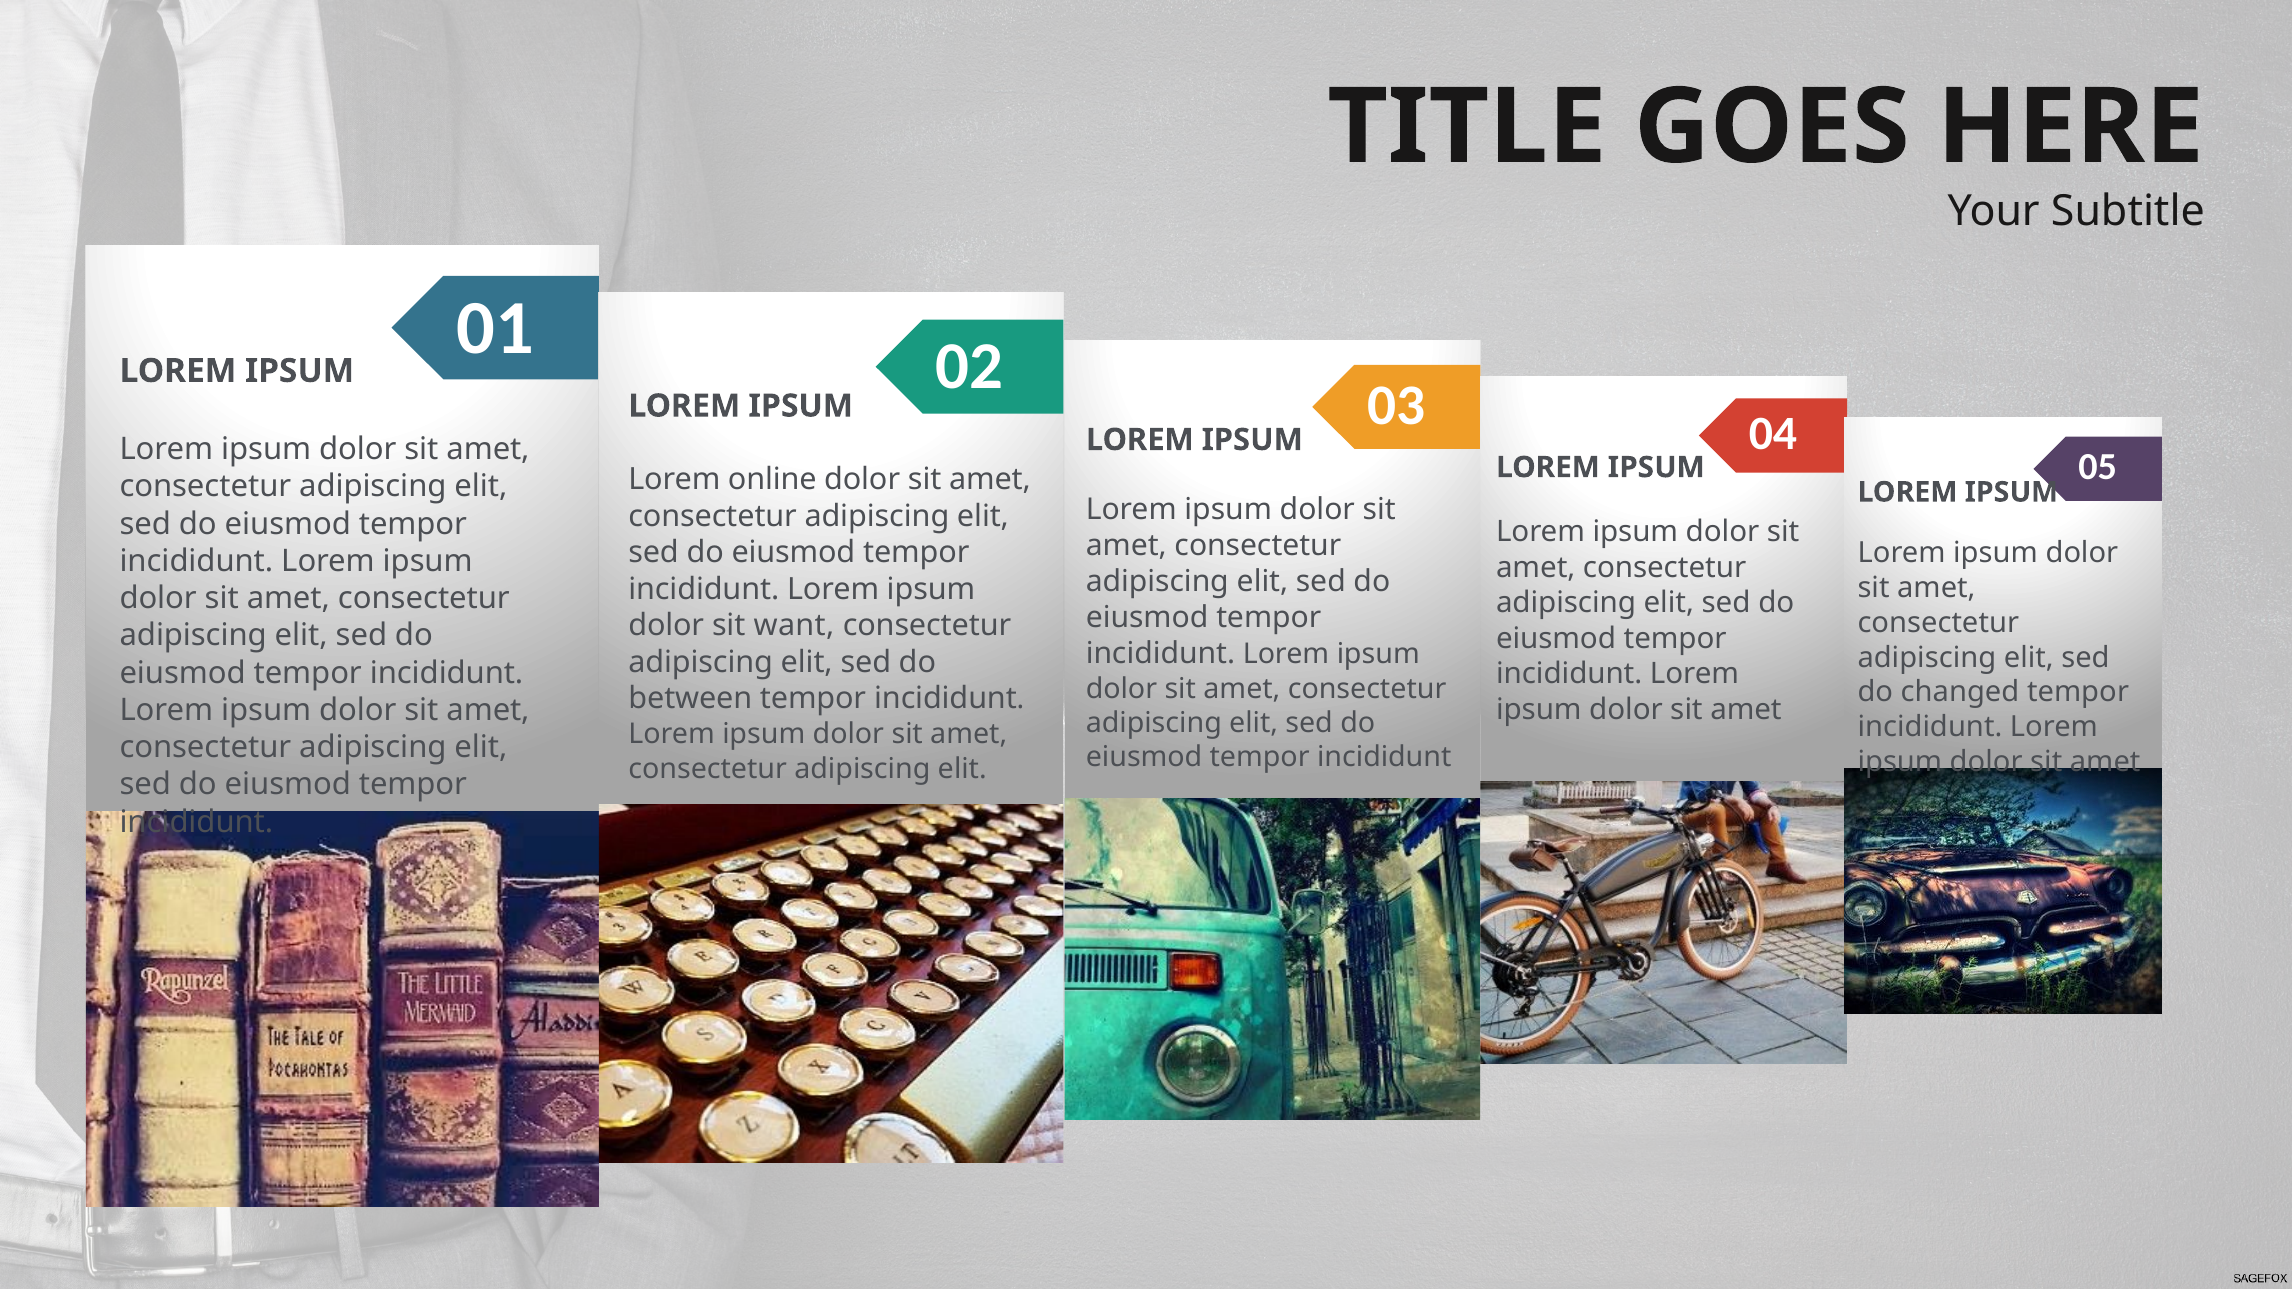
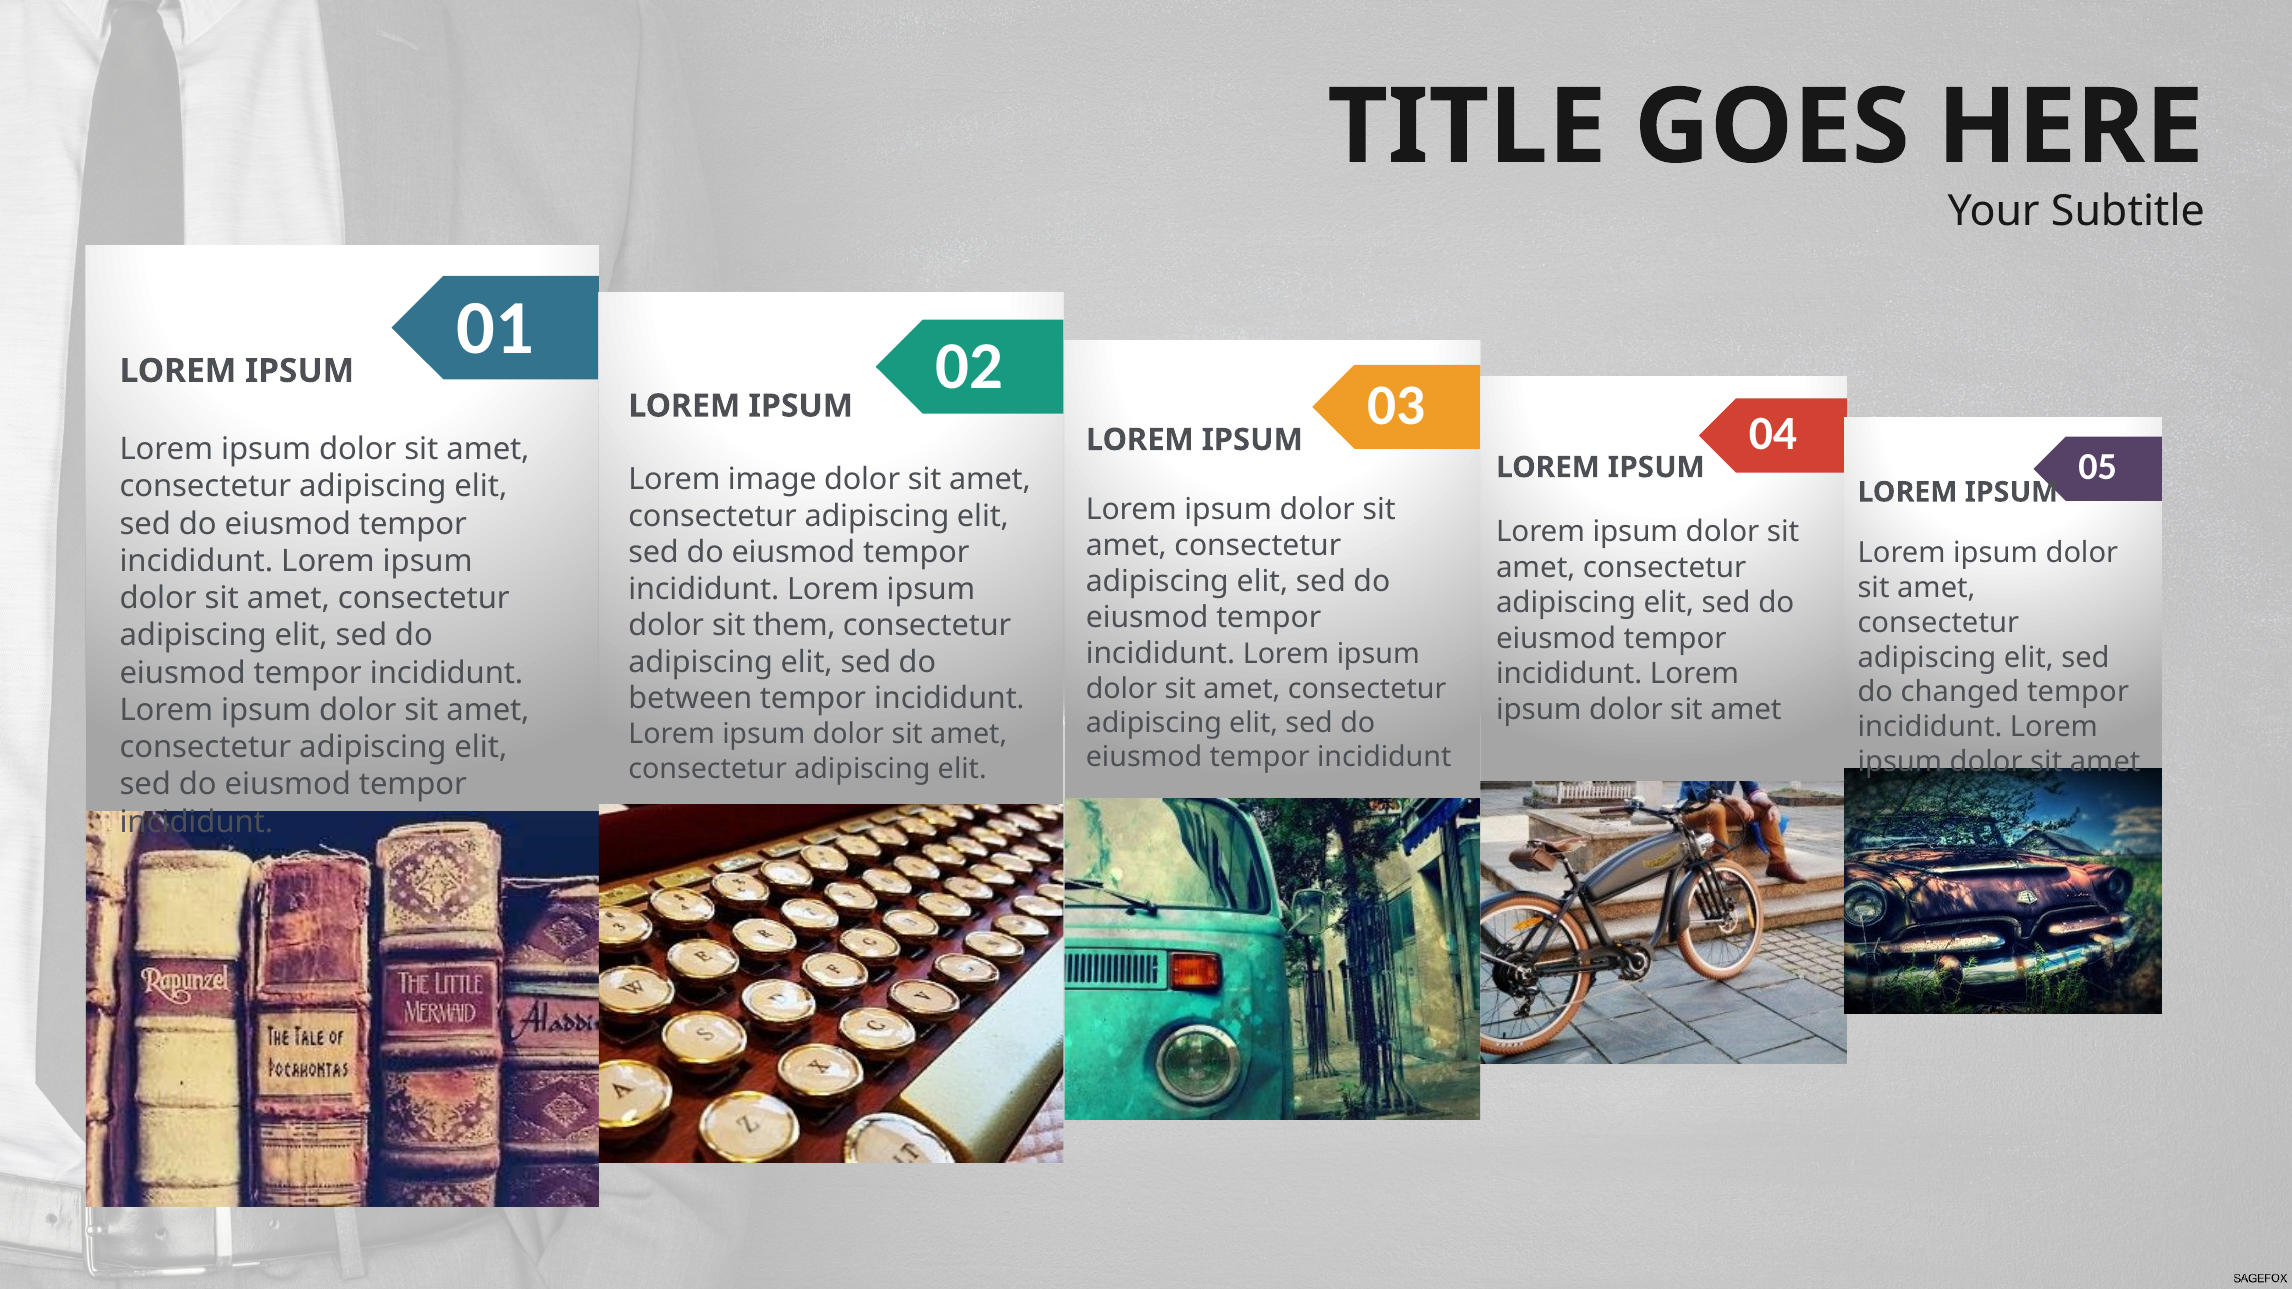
online: online -> image (772, 480)
want: want -> them (794, 626)
